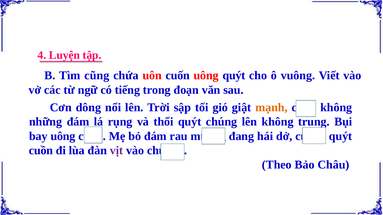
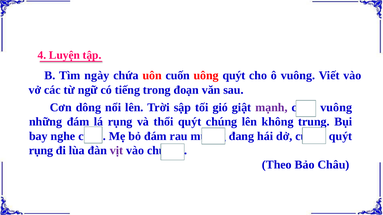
cũng: cũng -> ngày (97, 76)
mạnh colour: orange -> purple (271, 108)
không: không -> vuông (336, 108)
bay uông: uông -> nghe (63, 136)
cuồn: cuồn -> rụng (41, 151)
